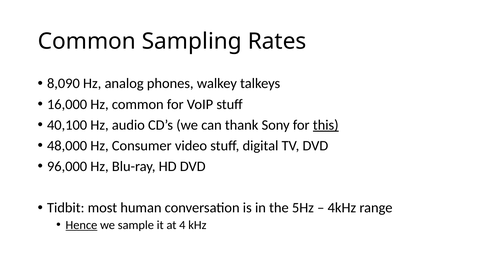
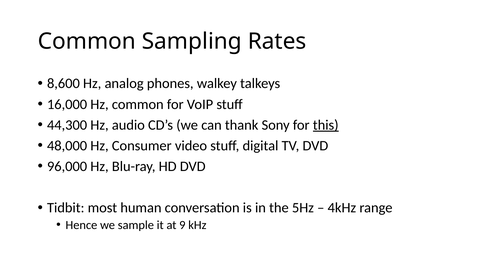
8,090: 8,090 -> 8,600 (63, 84)
40,100: 40,100 -> 44,300 (67, 125)
Hence underline: present -> none (81, 225)
4: 4 -> 9 (182, 225)
